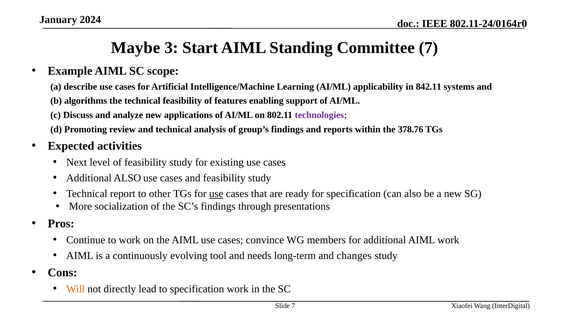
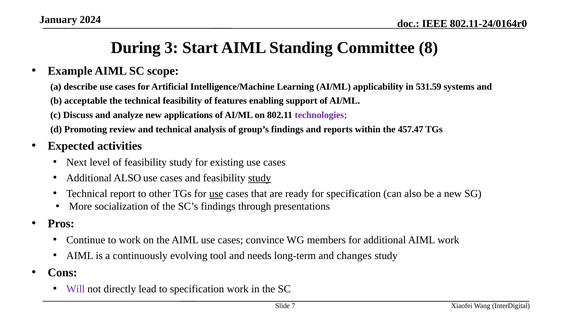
Maybe: Maybe -> During (136, 48)
Committee 7: 7 -> 8 (428, 48)
842.11: 842.11 -> 531.59 (429, 87)
algorithms: algorithms -> acceptable (86, 101)
378.76: 378.76 -> 457.47 (411, 129)
study underline: none -> present (260, 178)
Will colour: orange -> purple (76, 289)
